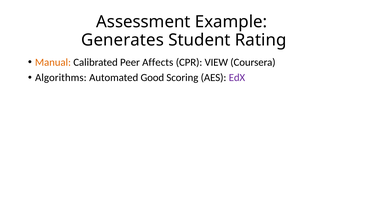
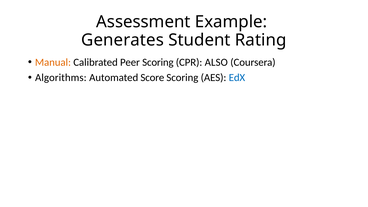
Peer Affects: Affects -> Scoring (158, 62)
VIEW: VIEW -> ALSO (216, 62)
Good: Good -> Score (152, 78)
EdX colour: purple -> blue (237, 78)
